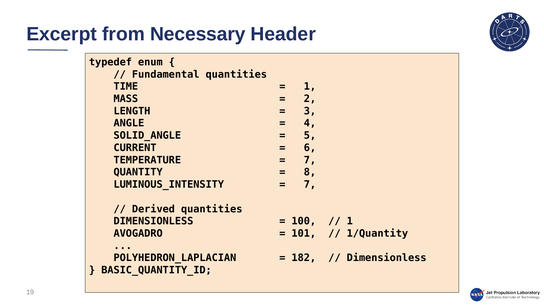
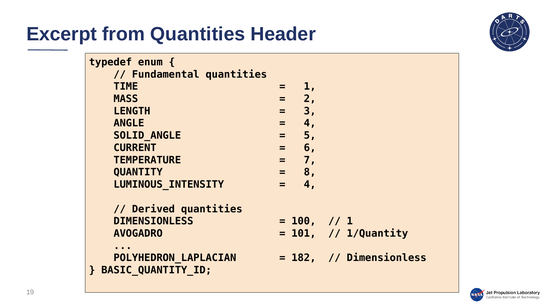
from Necessary: Necessary -> Quantities (198, 34)
7: 7 -> 4 (310, 184)
